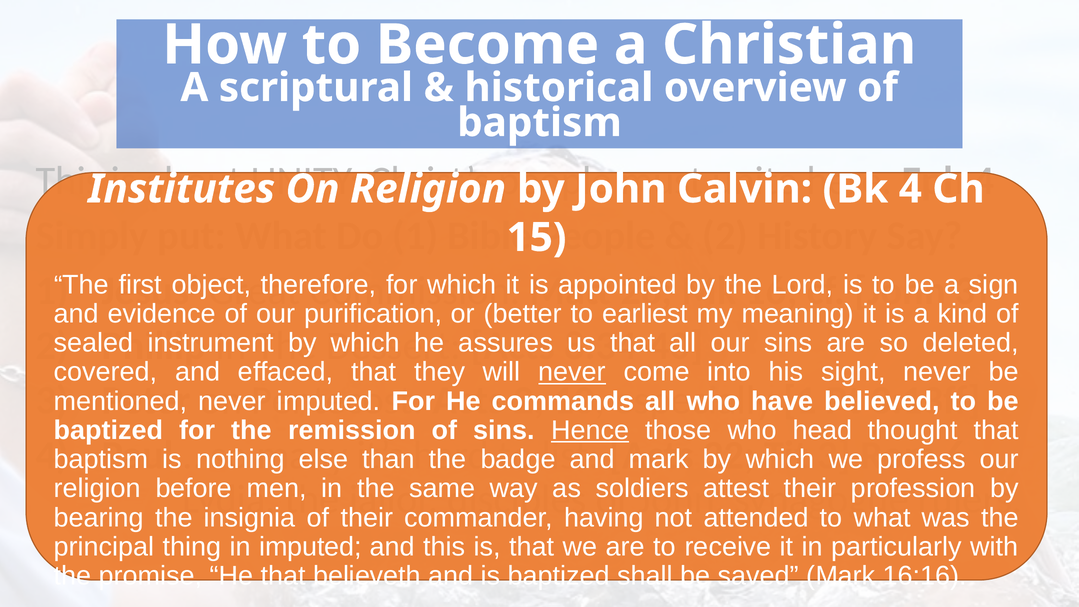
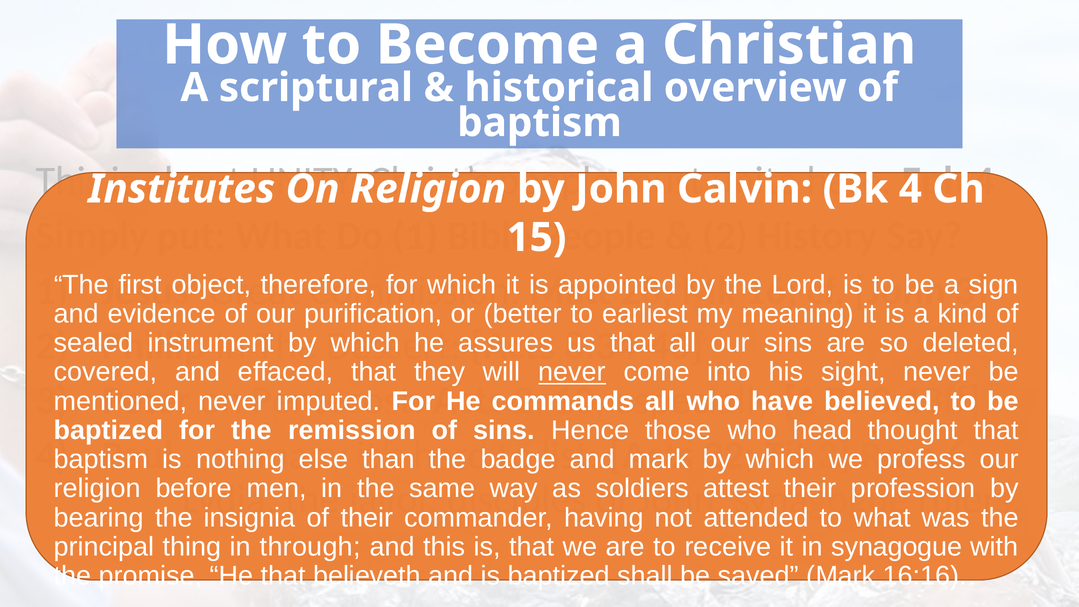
Hence underline: present -> none (590, 430)
in imputed: imputed -> through (310, 547)
in particularly: particularly -> synagogue (897, 547)
